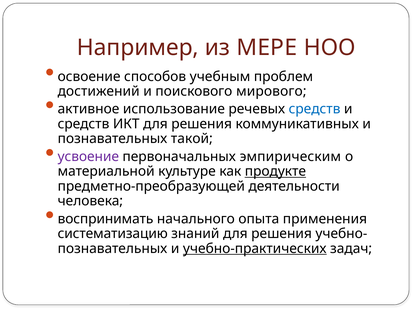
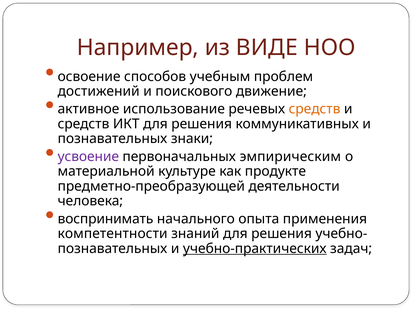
МЕРЕ: МЕРЕ -> ВИДЕ (267, 48)
мирового: мирового -> движение (271, 91)
средств colour: blue -> orange (315, 109)
такой: такой -> знаки (192, 139)
продукте underline: present -> none (275, 171)
систематизацию: систематизацию -> компетентности (113, 234)
